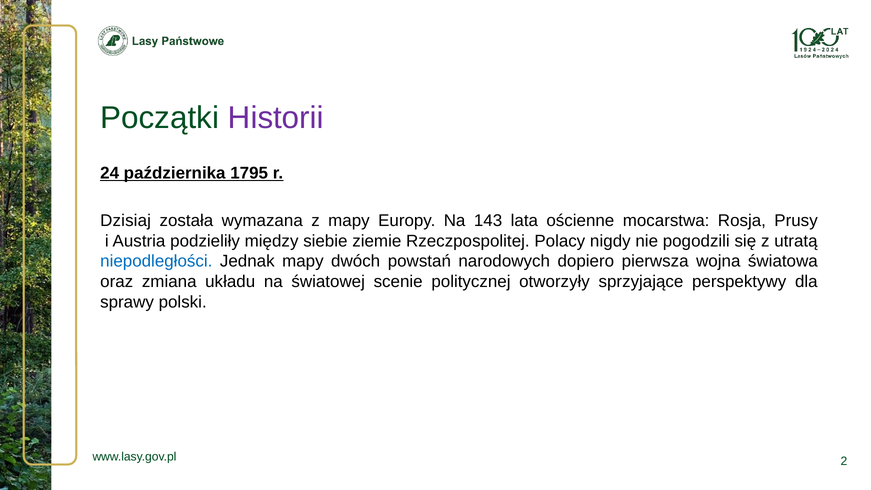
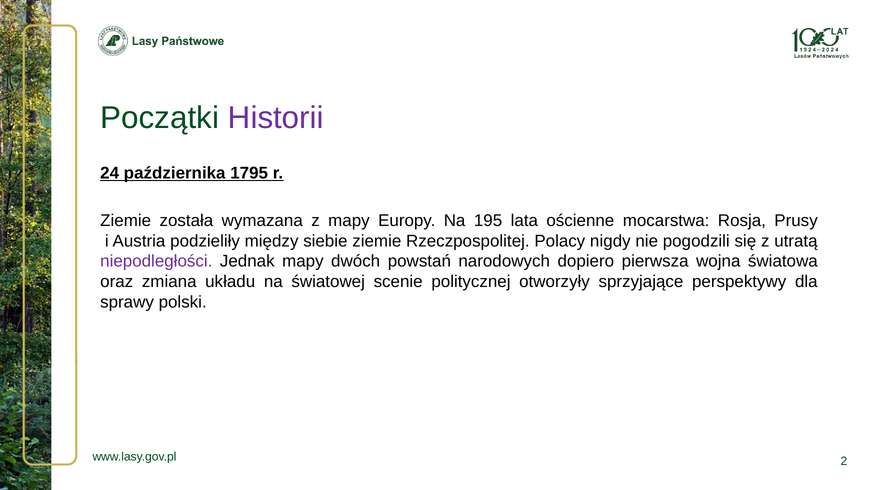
Dzisiaj: Dzisiaj -> Ziemie (126, 221)
143: 143 -> 195 (488, 221)
niepodległości colour: blue -> purple (156, 261)
